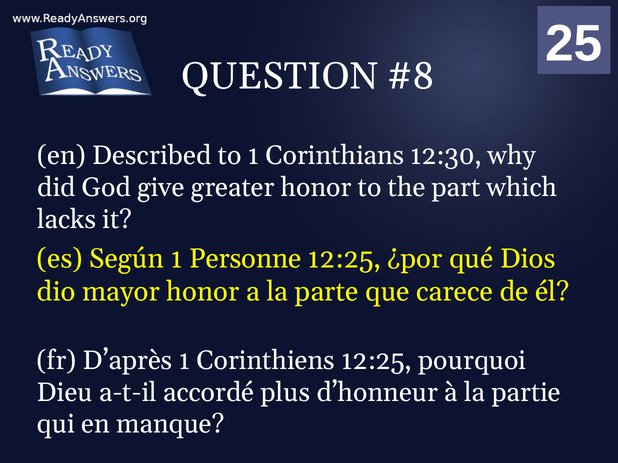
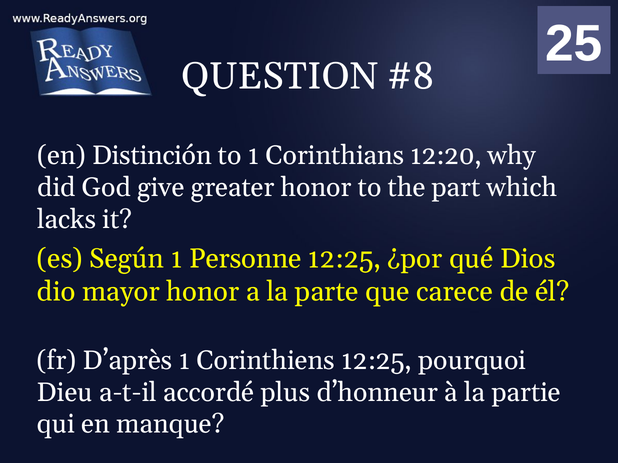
Described: Described -> Distinción (152, 156)
12:30: 12:30 -> 12:20 (446, 156)
